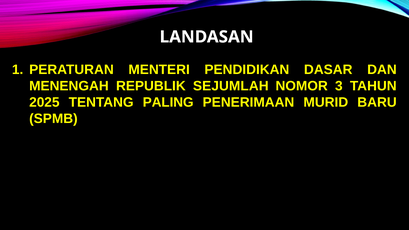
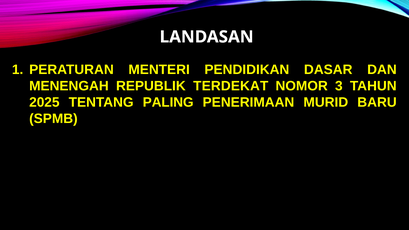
SEJUMLAH: SEJUMLAH -> TERDEKAT (231, 86)
